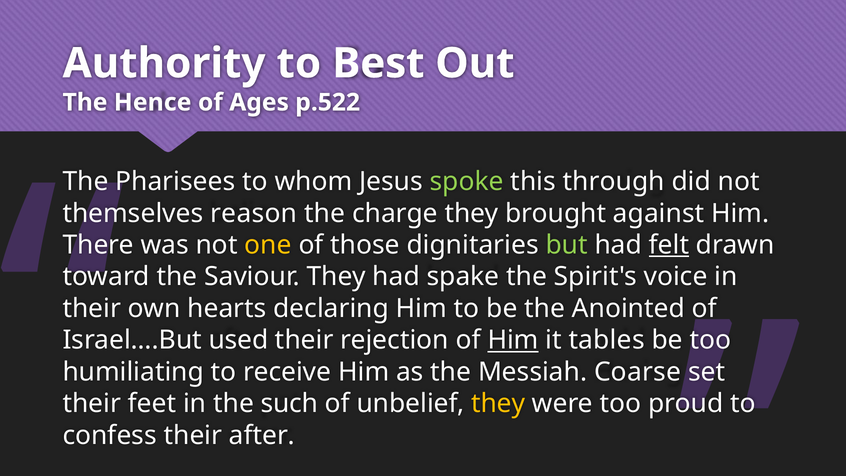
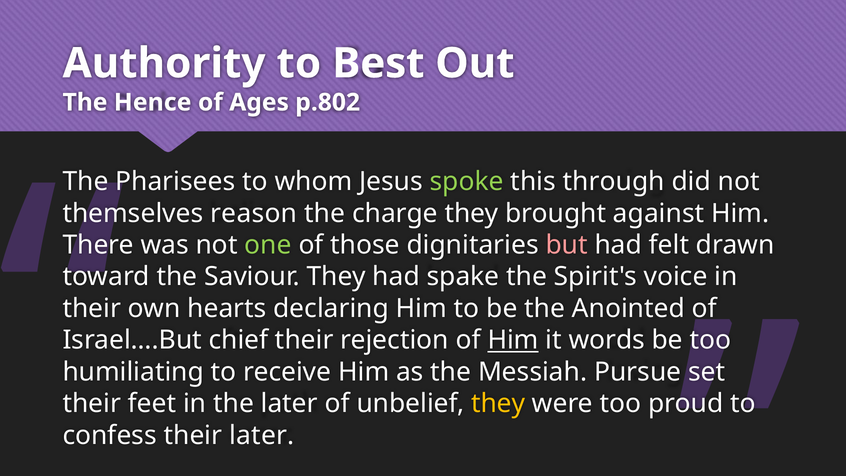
p.522: p.522 -> p.802 (328, 102)
one colour: yellow -> light green (268, 245)
but colour: light green -> pink (567, 245)
felt underline: present -> none (669, 245)
used: used -> chief (239, 340)
tables: tables -> words (607, 340)
Coarse: Coarse -> Pursue (638, 372)
the such: such -> later (289, 404)
their after: after -> later (262, 435)
